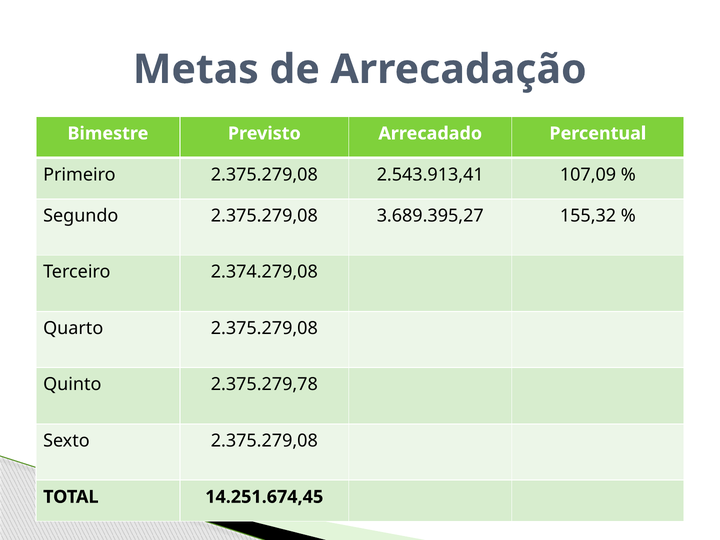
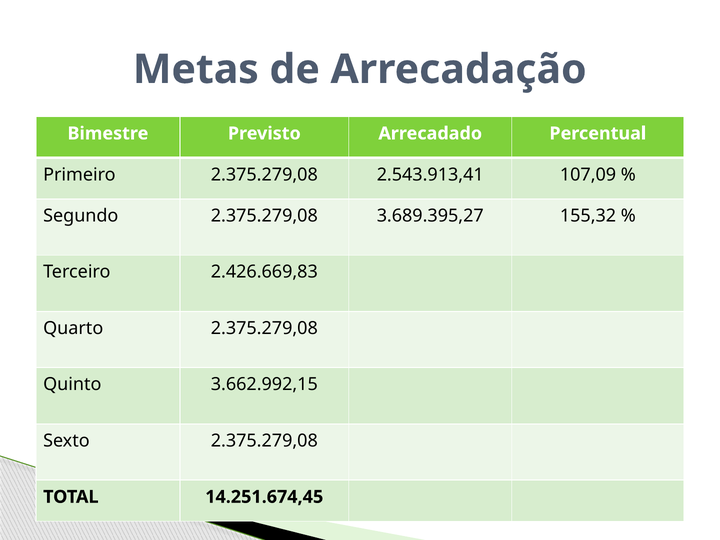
2.374.279,08: 2.374.279,08 -> 2.426.669,83 (264, 272)
2.375.279,78: 2.375.279,78 -> 3.662.992,15 (264, 384)
